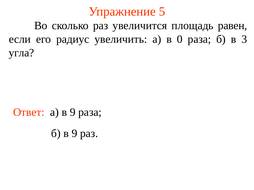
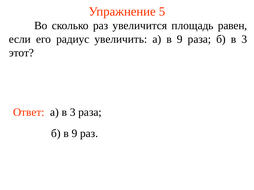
а в 0: 0 -> 9 (180, 39)
угла: угла -> этот (21, 53)
а в 9: 9 -> 3 (73, 113)
